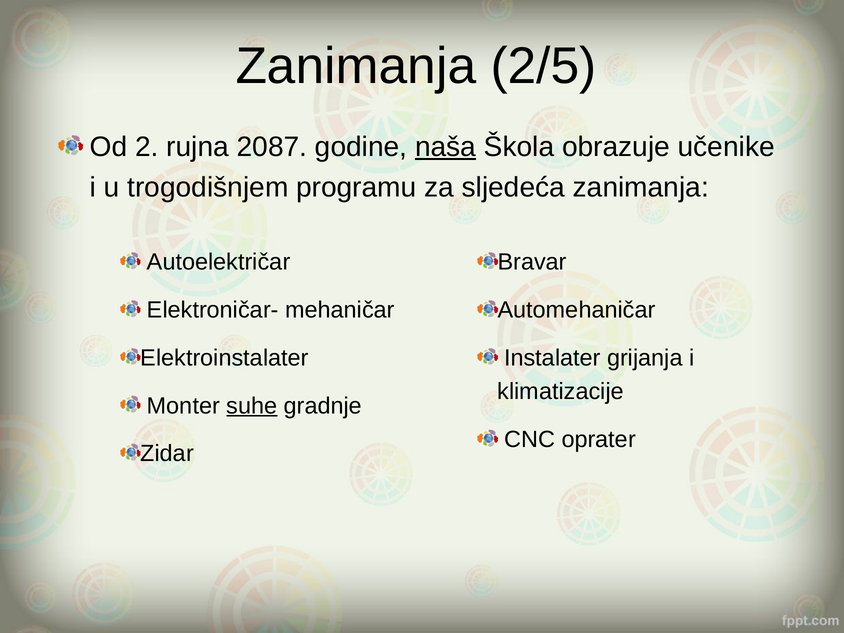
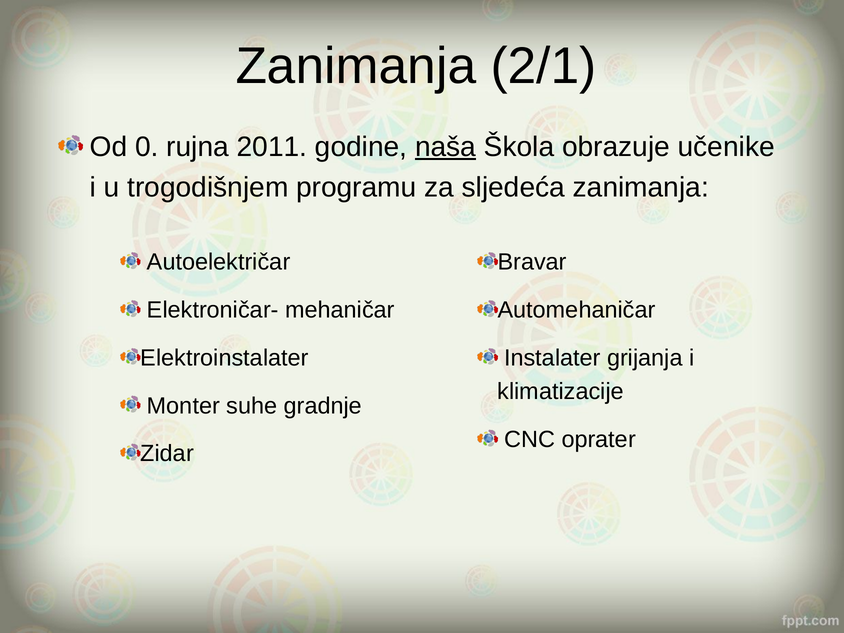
2/5: 2/5 -> 2/1 (544, 66)
2: 2 -> 0 (147, 147)
2087: 2087 -> 2011 (272, 147)
suhe underline: present -> none (252, 406)
